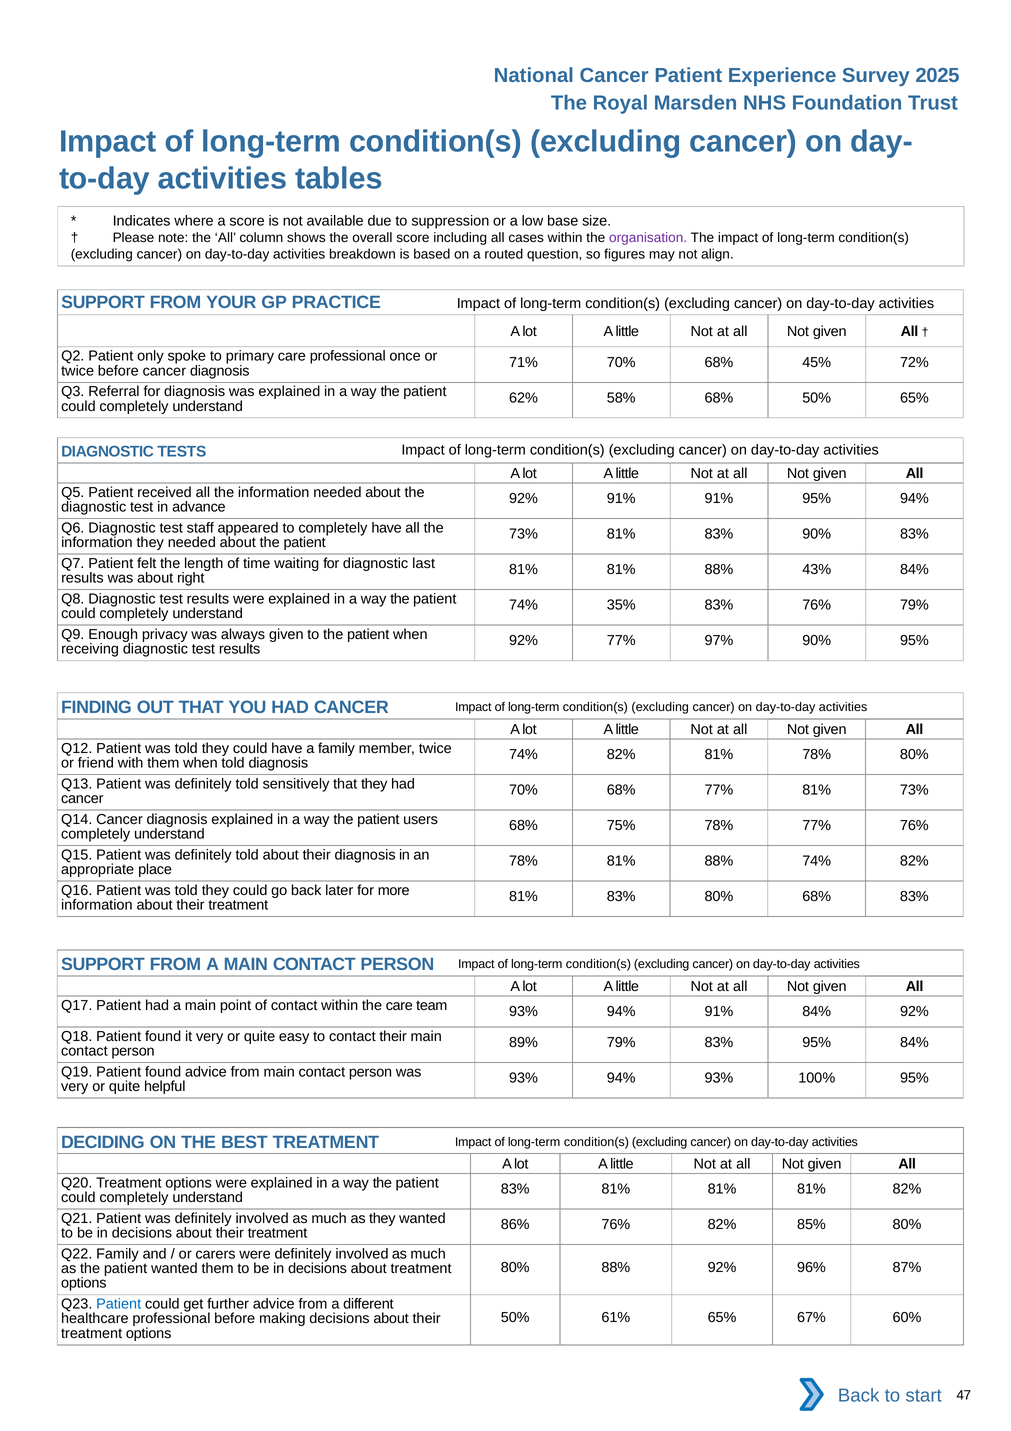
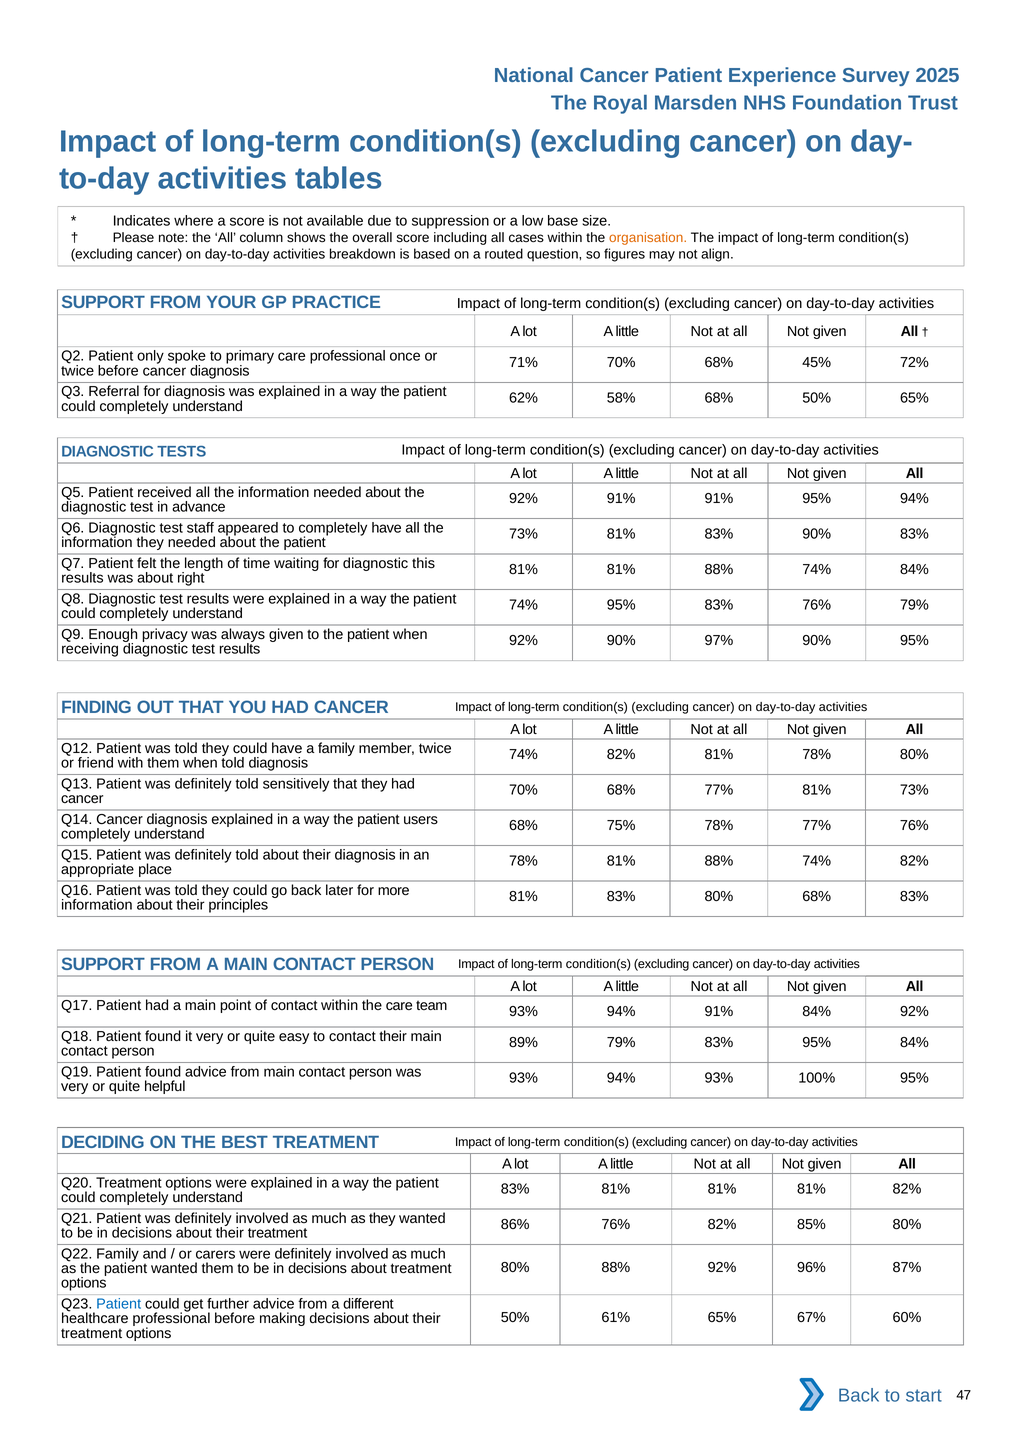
organisation colour: purple -> orange (648, 238)
last: last -> this (424, 563)
81% 81% 88% 43%: 43% -> 74% (817, 569)
74% 35%: 35% -> 95% (621, 605)
92% 77%: 77% -> 90% (621, 640)
information about their treatment: treatment -> principles (238, 905)
